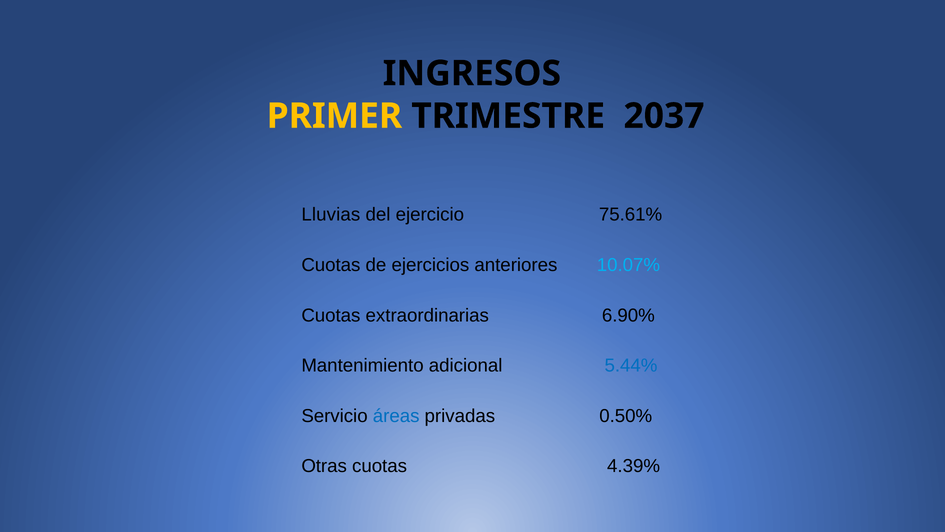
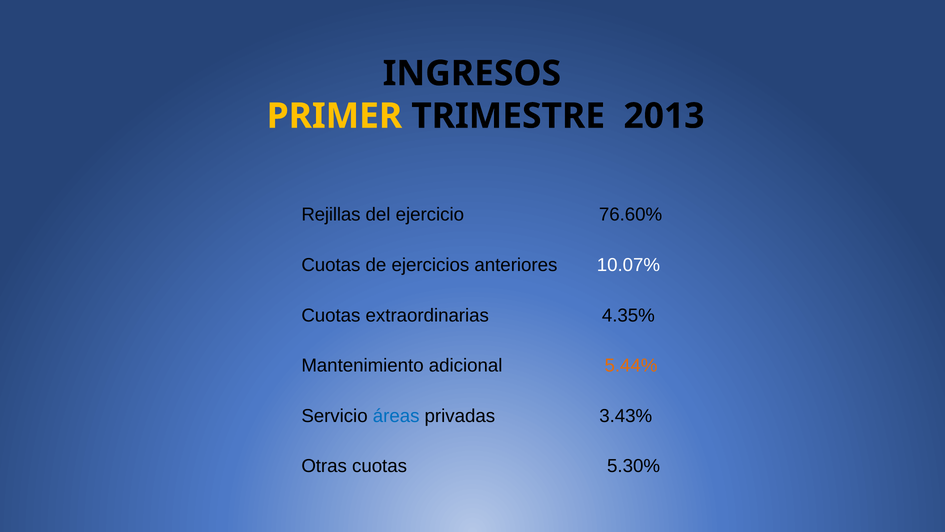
2037: 2037 -> 2013 (664, 116)
Lluvias: Lluvias -> Rejillas (331, 215)
75.61%: 75.61% -> 76.60% (631, 215)
10.07% colour: light blue -> white (628, 265)
6.90%: 6.90% -> 4.35% (628, 315)
5.44% colour: blue -> orange (631, 365)
0.50%: 0.50% -> 3.43% (626, 416)
4.39%: 4.39% -> 5.30% (634, 466)
